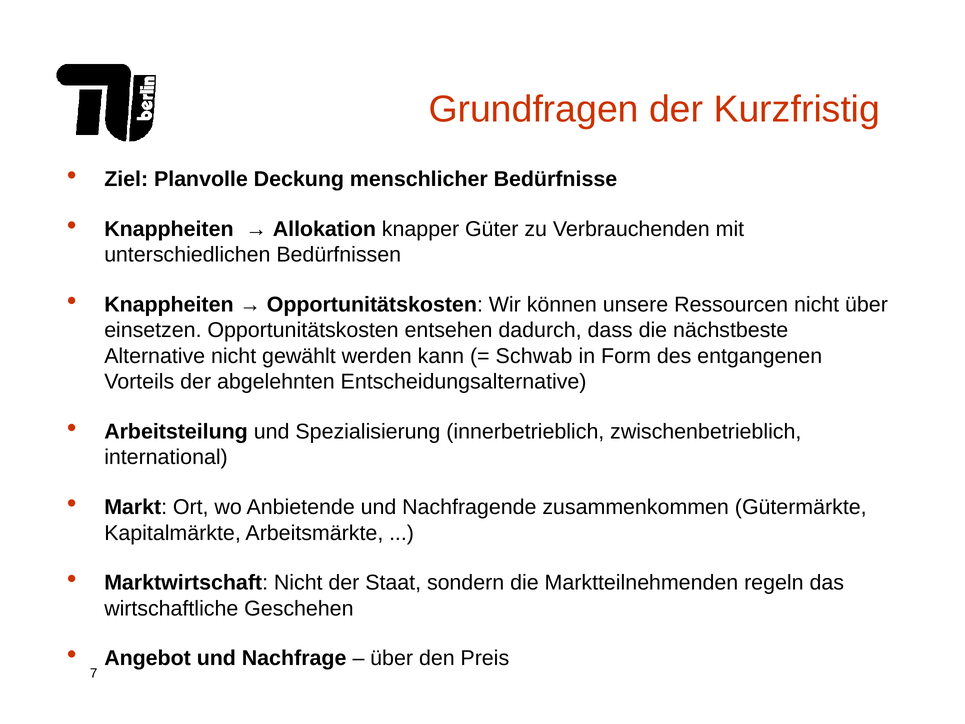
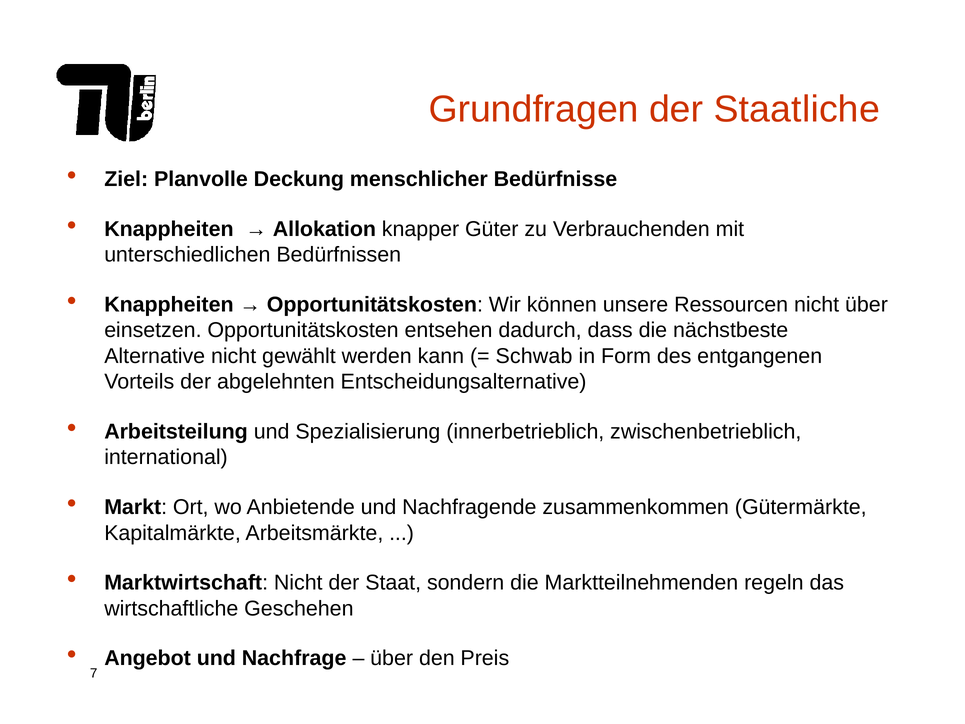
Kurzfristig: Kurzfristig -> Staatliche (797, 109)
